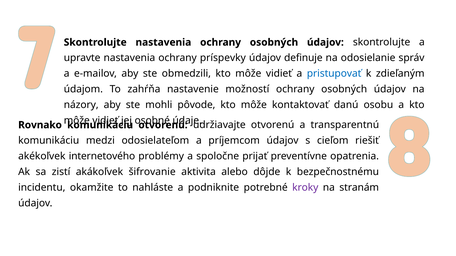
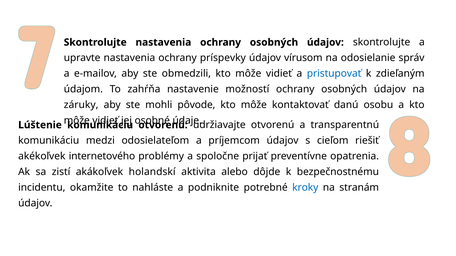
definuje: definuje -> vírusom (303, 58)
názory: názory -> záruky (81, 105)
Rovnako: Rovnako -> Lúštenie (40, 125)
šifrovanie: šifrovanie -> holandskí (152, 172)
kroky colour: purple -> blue (305, 188)
